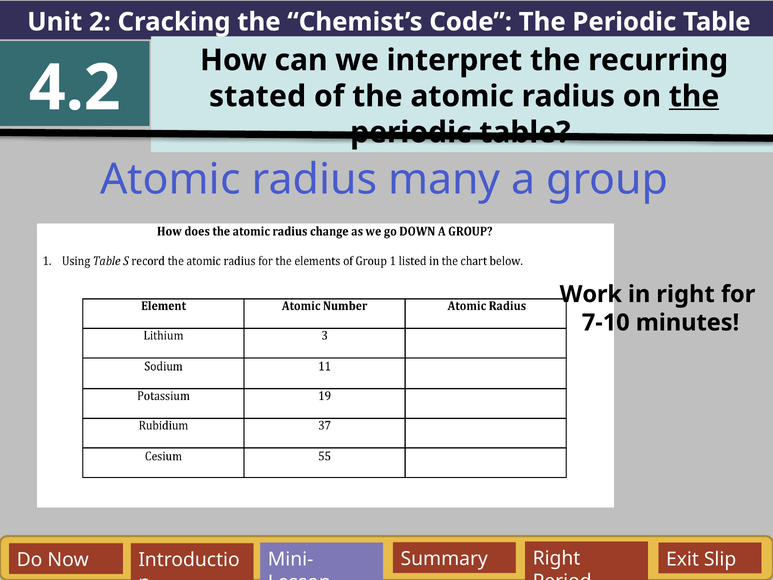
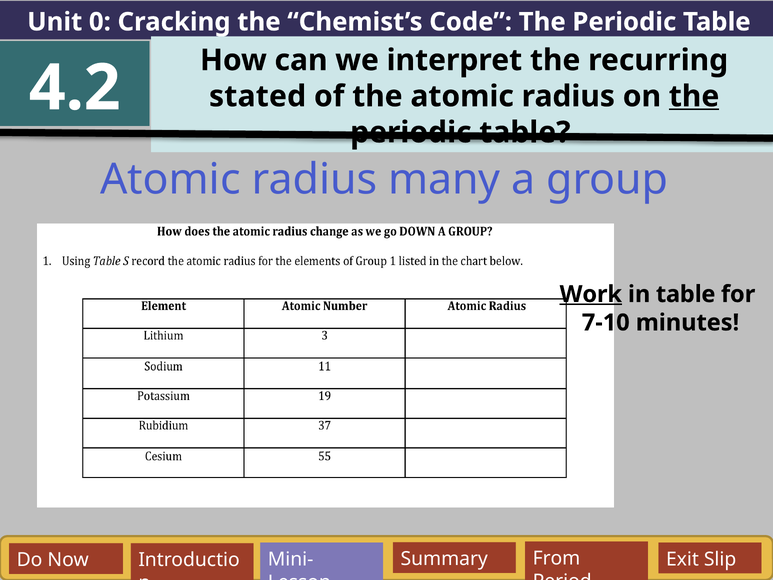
2: 2 -> 0 (100, 22)
Work underline: none -> present (591, 294)
in right: right -> table (686, 294)
Summary Right: Right -> From (556, 558)
